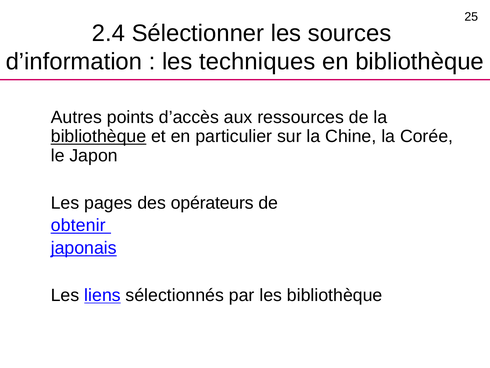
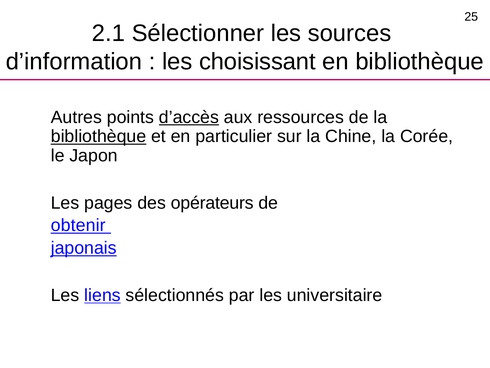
2.4: 2.4 -> 2.1 (108, 33)
techniques: techniques -> choisissant (257, 62)
d’accès underline: none -> present (189, 117)
les bibliothèque: bibliothèque -> universitaire (335, 295)
